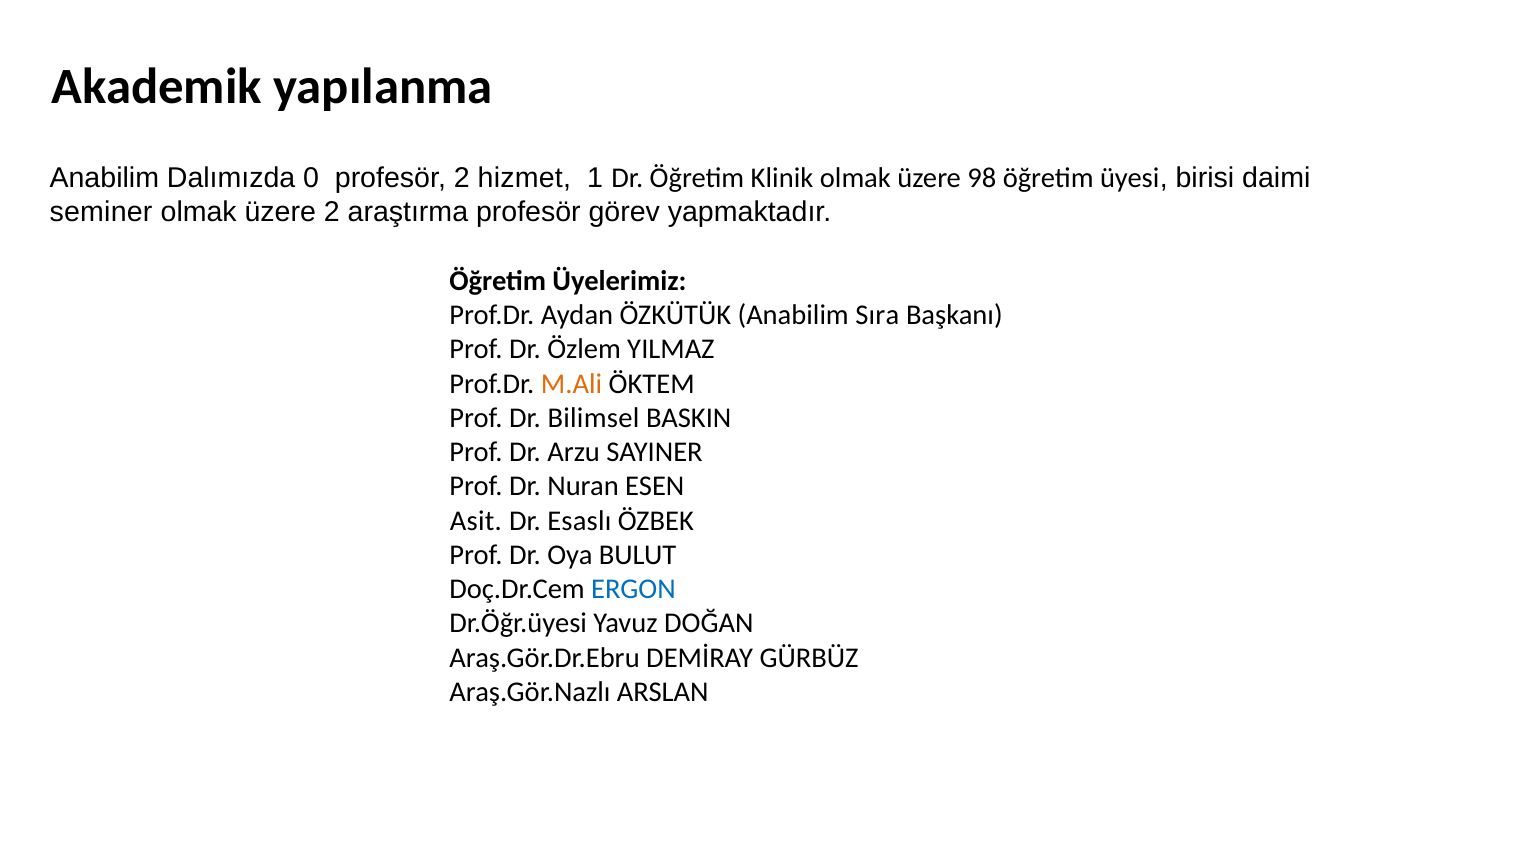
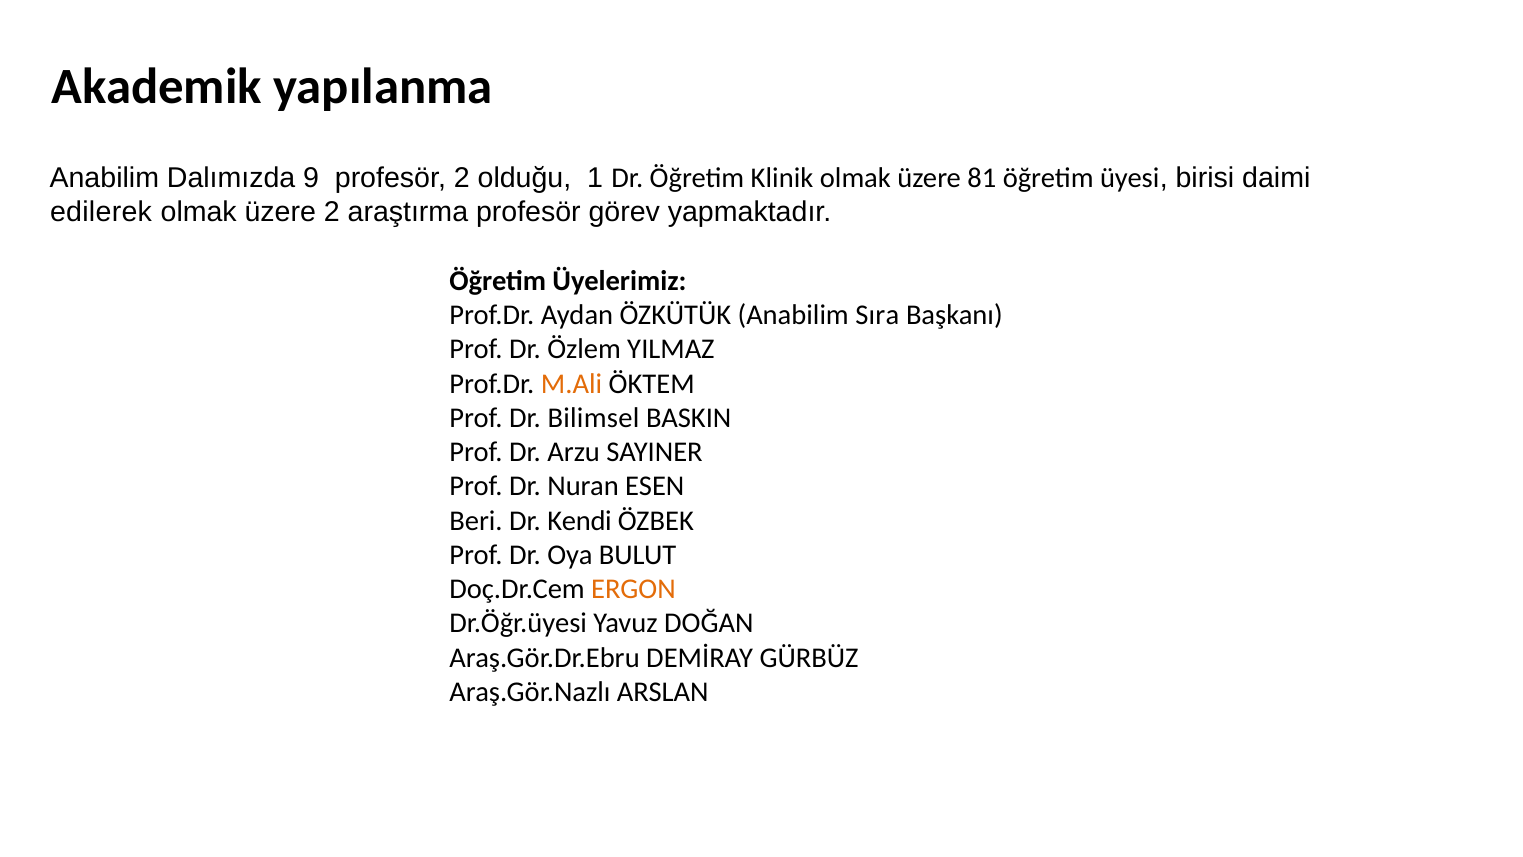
0: 0 -> 9 (311, 178)
hizmet: hizmet -> olduğu (524, 178)
98: 98 -> 81 (982, 178)
seminer: seminer -> edilerek (101, 212)
Asit: Asit -> Beri (476, 521)
Esaslı: Esaslı -> Kendi (580, 521)
ERGON colour: blue -> orange (633, 589)
